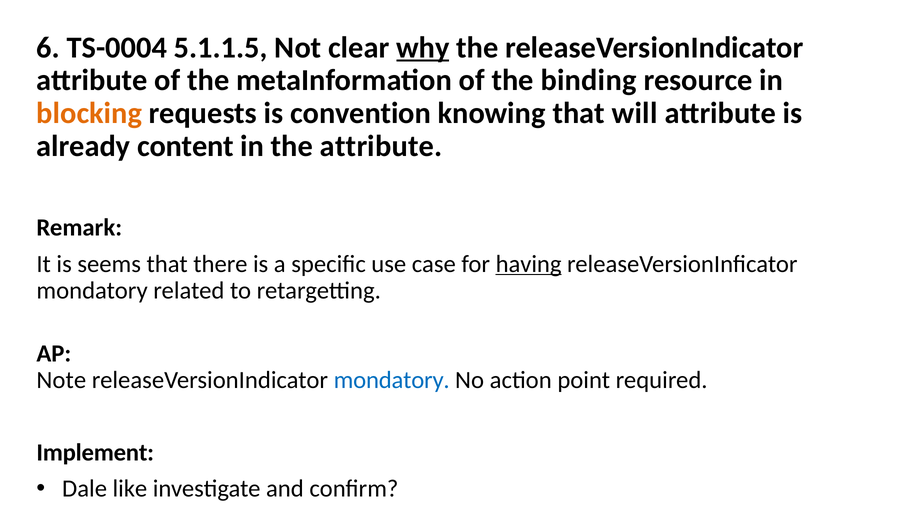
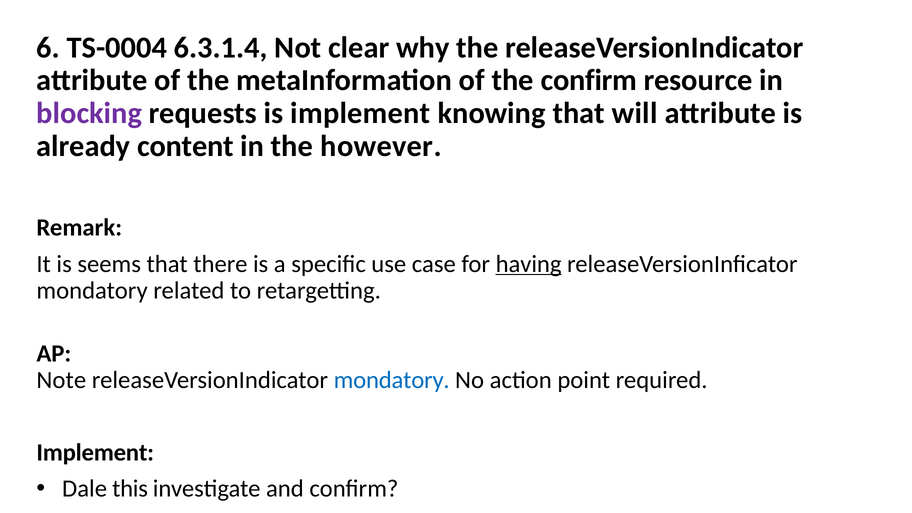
5.1.1.5: 5.1.1.5 -> 6.3.1.4 (221, 48)
why underline: present -> none (423, 48)
the binding: binding -> confirm (589, 80)
blocking colour: orange -> purple (89, 113)
is convention: convention -> implement (360, 113)
the attribute: attribute -> however (381, 146)
like: like -> this (130, 489)
